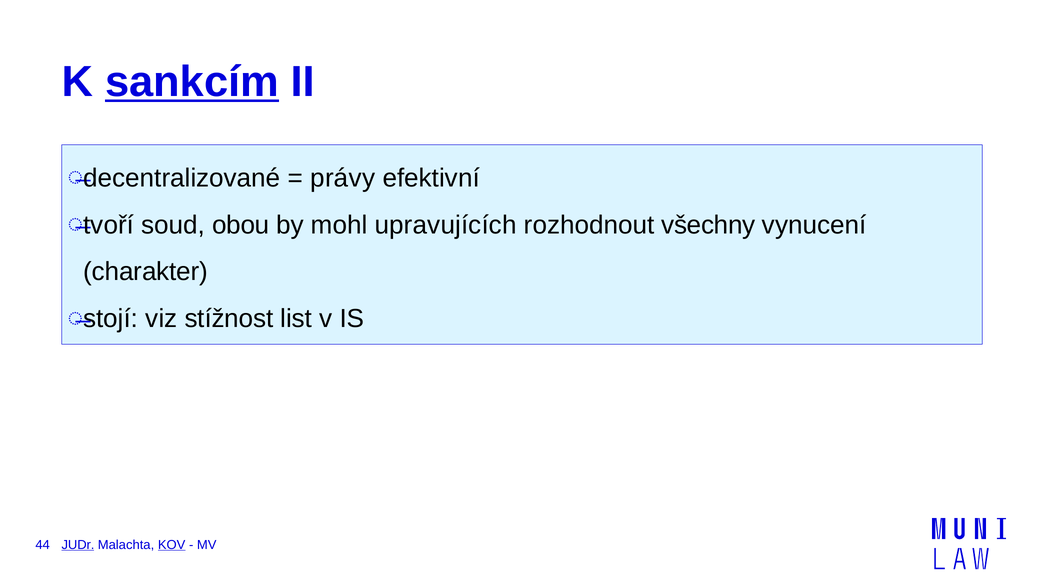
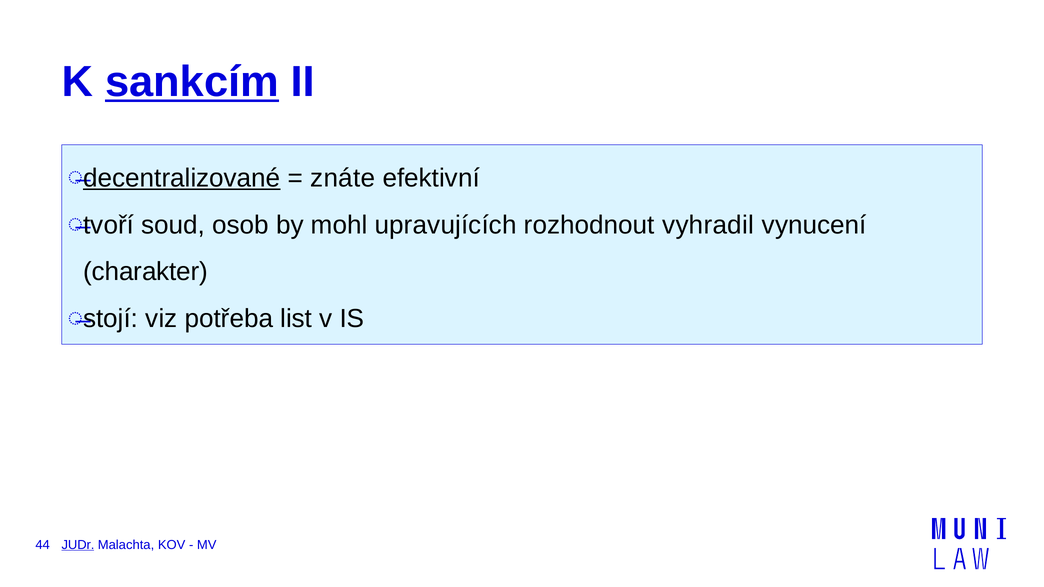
decentralizované underline: none -> present (182, 178)
právy: právy -> znáte (343, 178)
obou: obou -> osob (241, 225)
všechny: všechny -> vyhradil (708, 225)
stížnost: stížnost -> potřeba (229, 319)
KOV underline: present -> none (172, 545)
